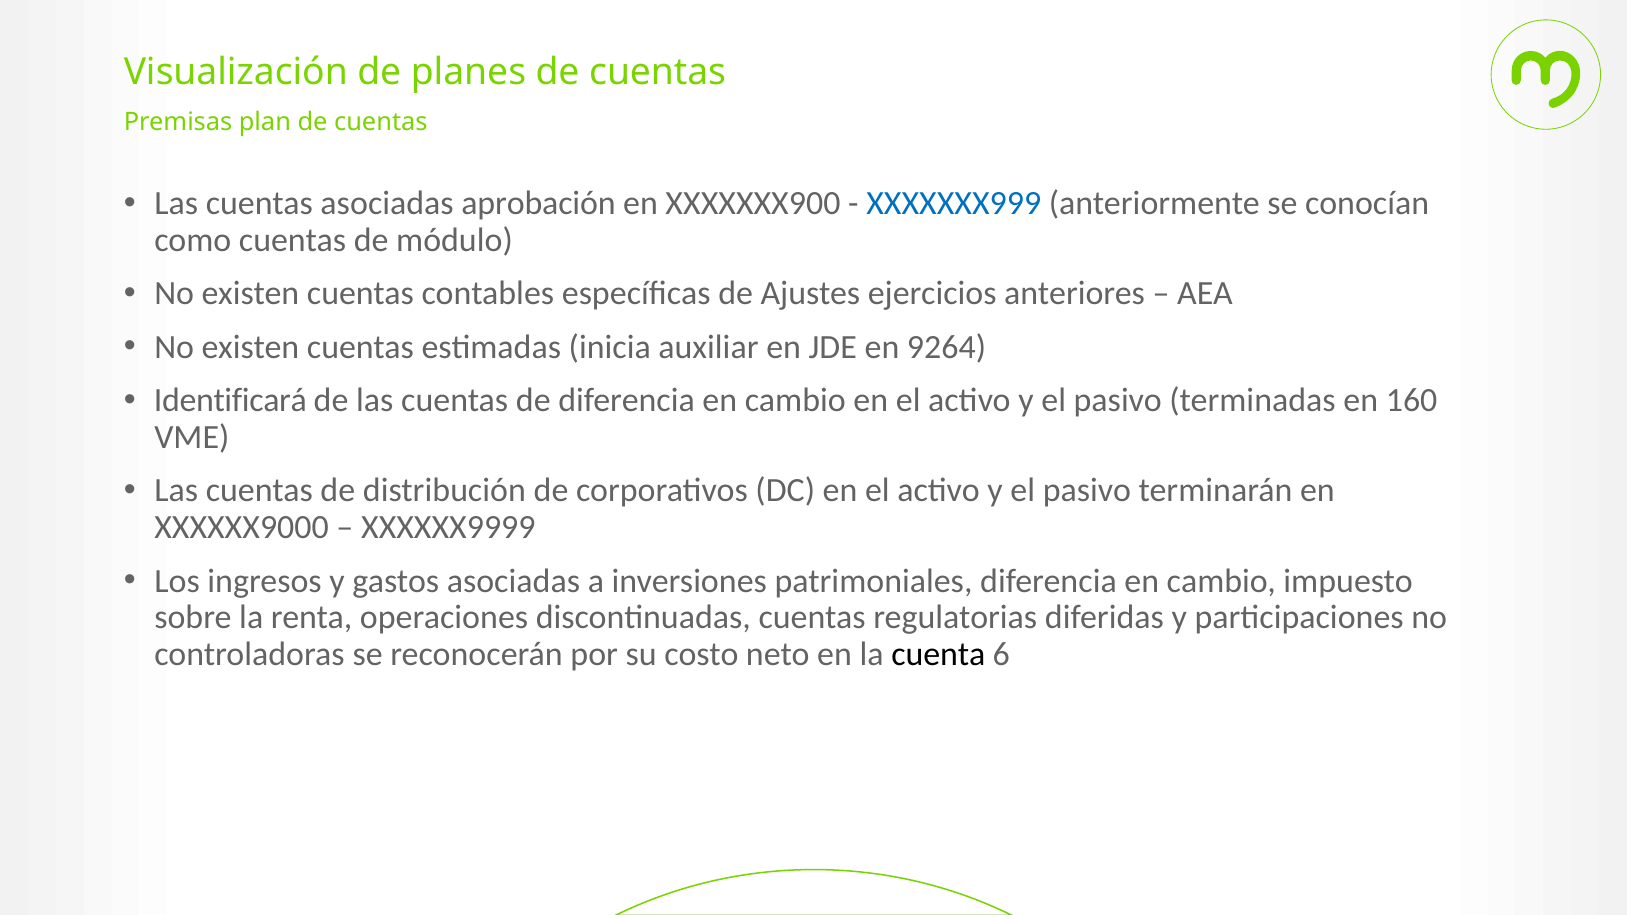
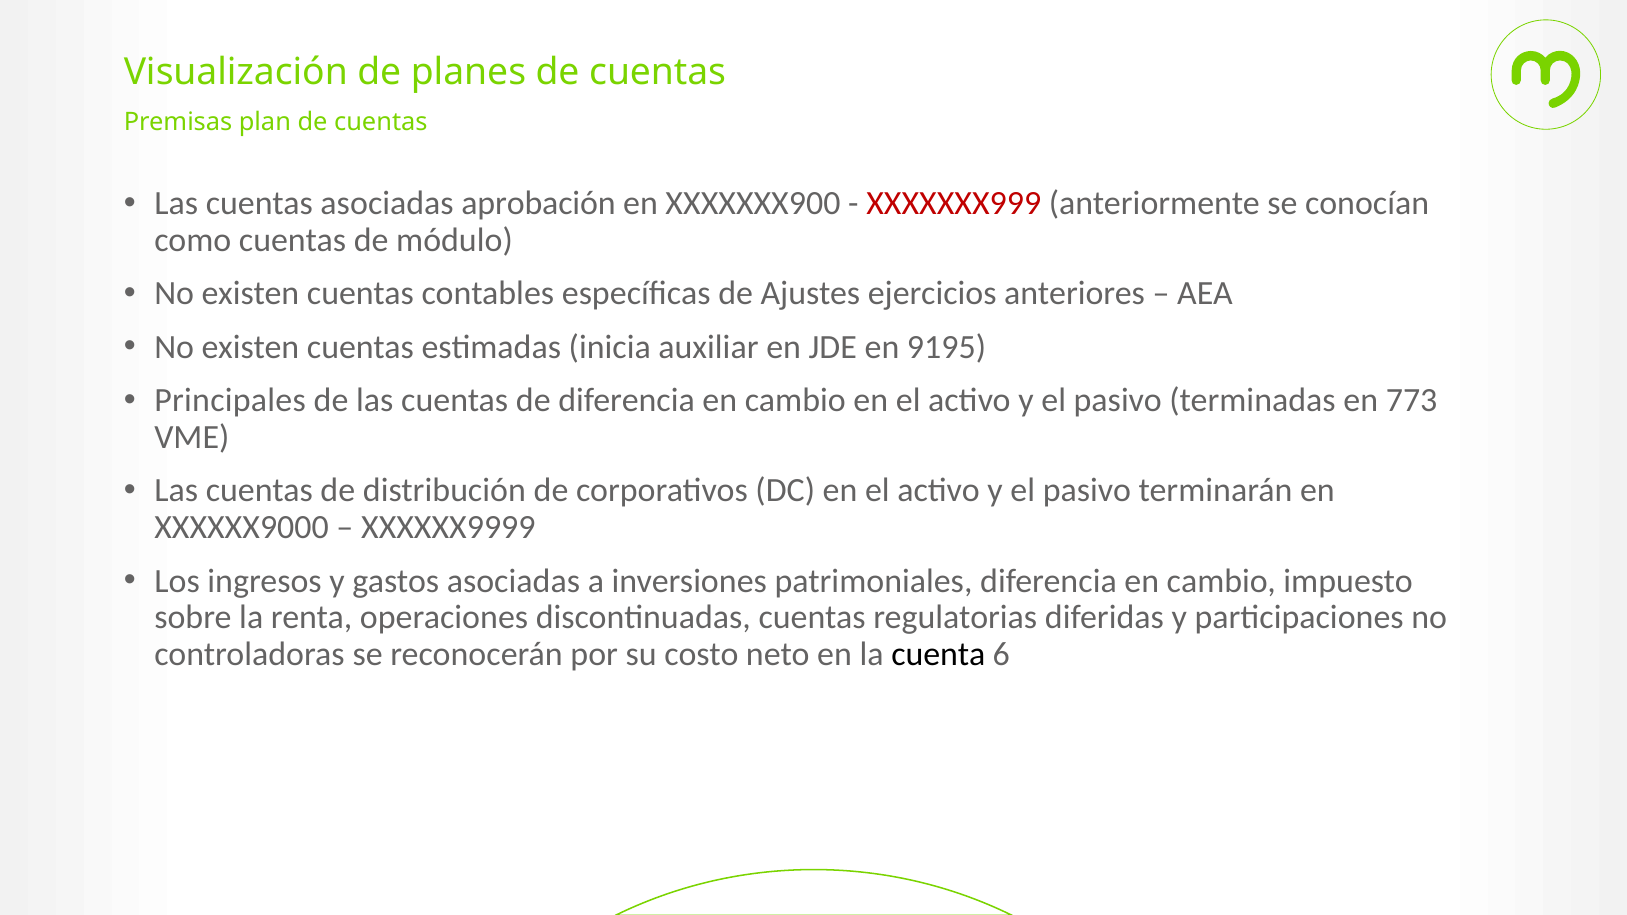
XXXXXXX999 colour: blue -> red (954, 203)
9264: 9264 -> 9195 (947, 347)
Identificará: Identificará -> Principales (230, 401)
160: 160 -> 773 (1412, 401)
